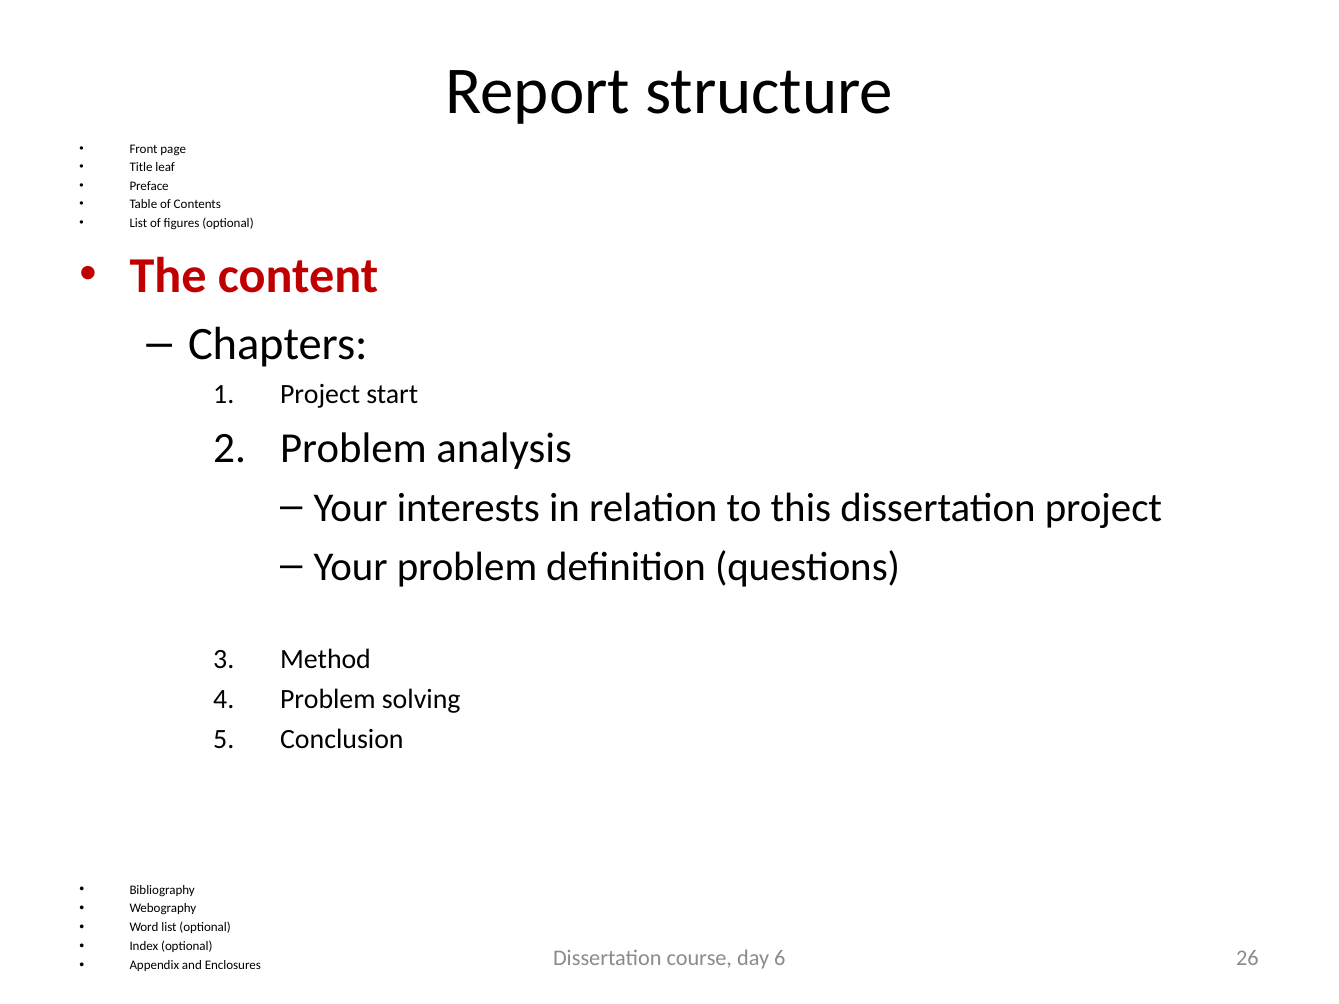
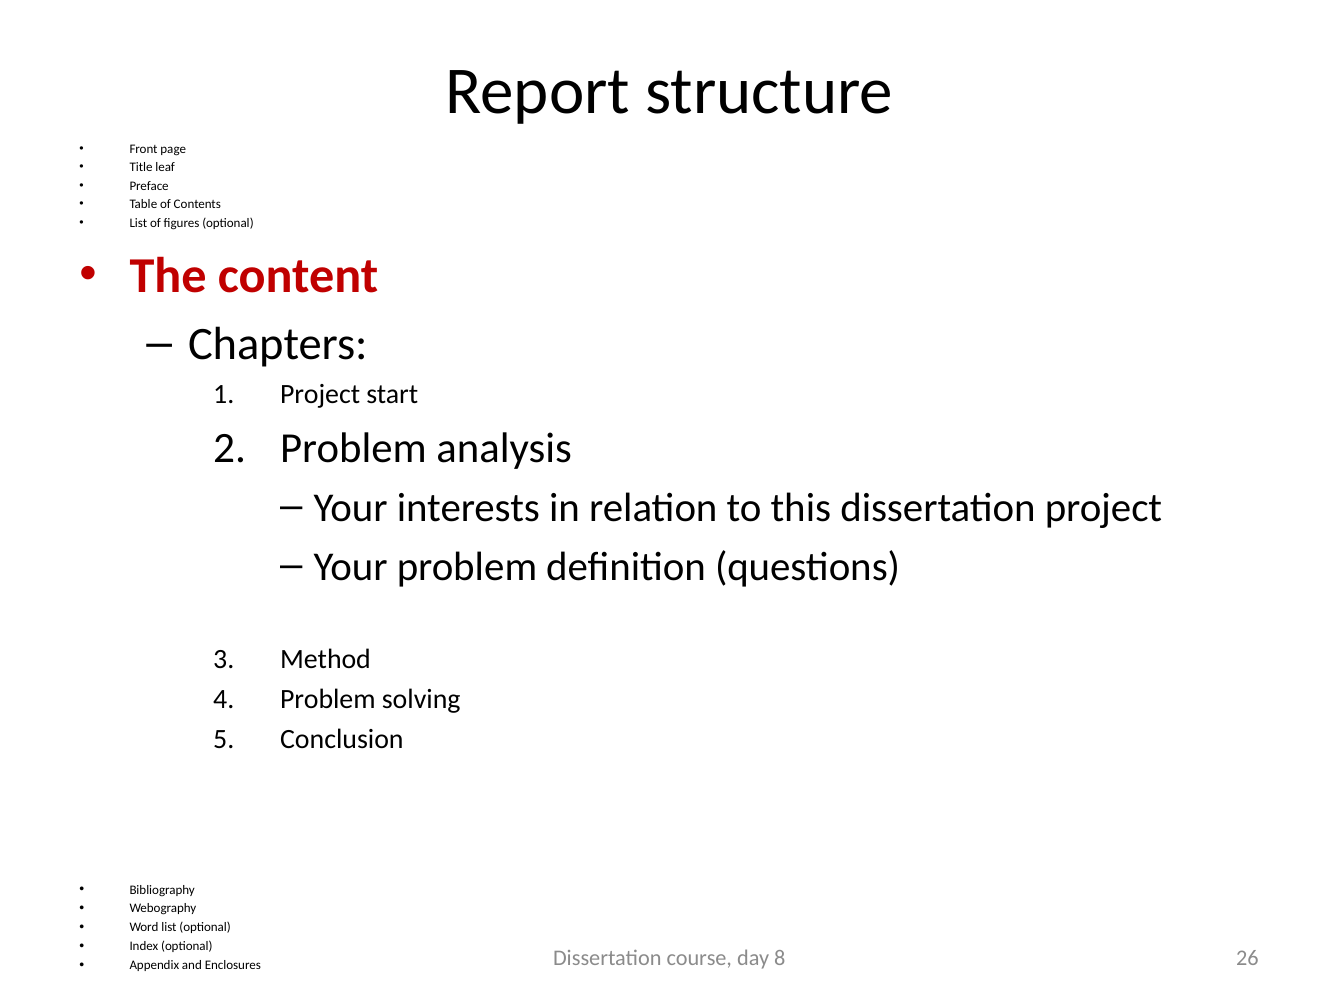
6: 6 -> 8 (780, 959)
